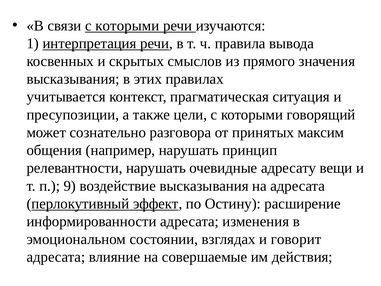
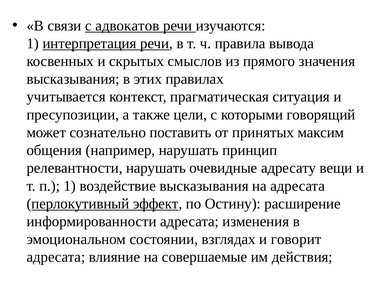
связи с которыми: которыми -> адвокатов (127, 26)
разговора: разговора -> поставить (180, 132)
п 9: 9 -> 1 (70, 186)
